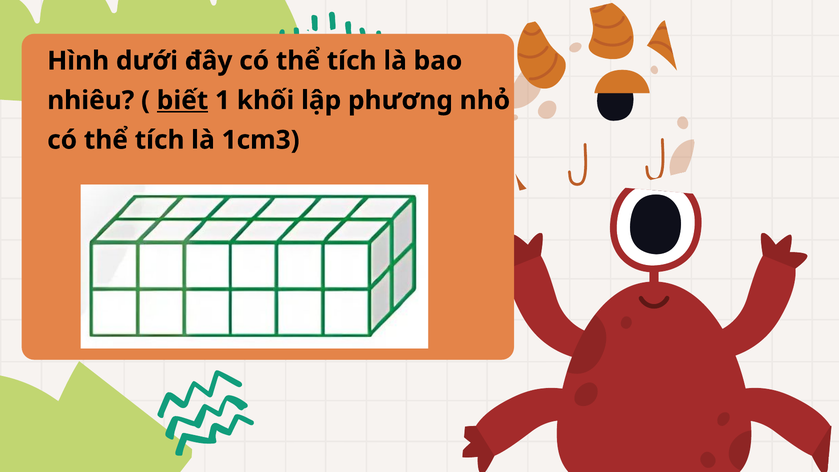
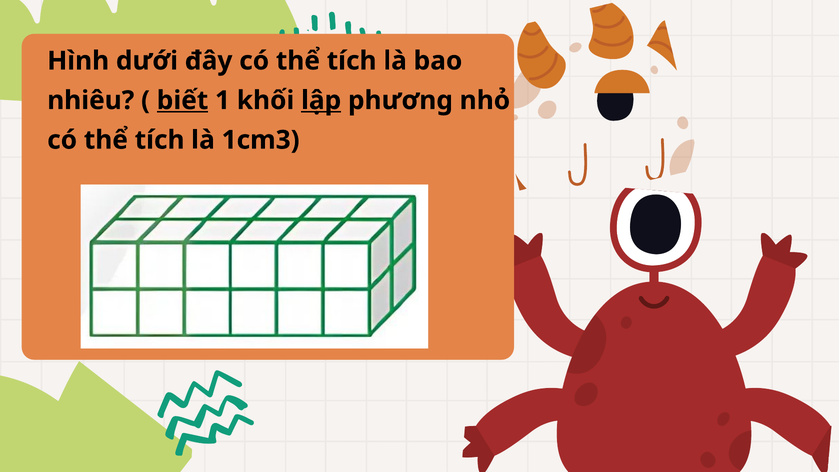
lập underline: none -> present (321, 100)
